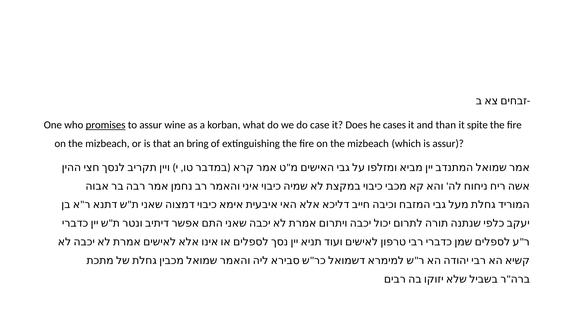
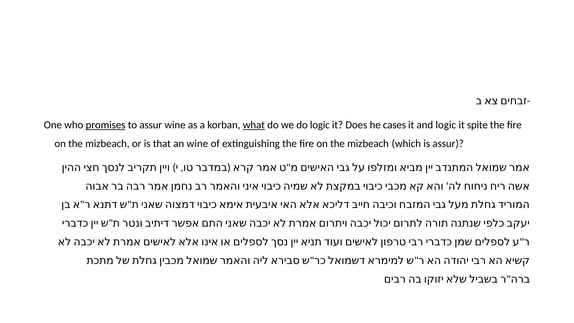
what underline: none -> present (254, 125)
do case: case -> logic (320, 125)
and than: than -> logic (446, 125)
an bring: bring -> wine (197, 144)
